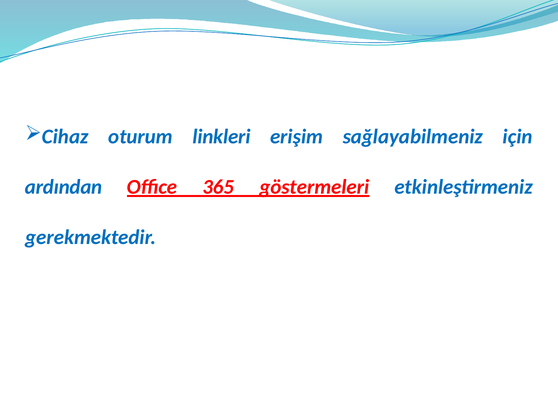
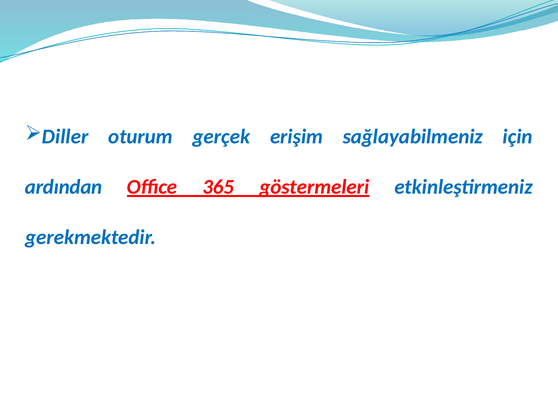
Cihaz: Cihaz -> Diller (65, 137)
linkleri: linkleri -> gerçek (221, 137)
